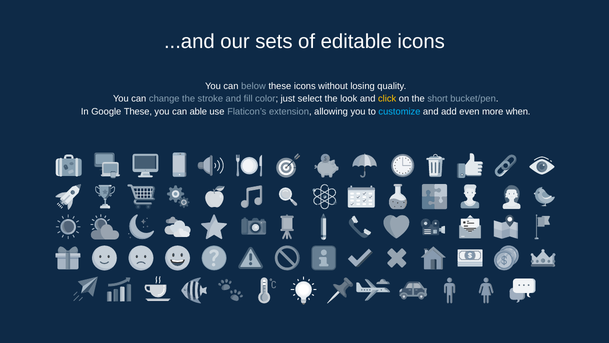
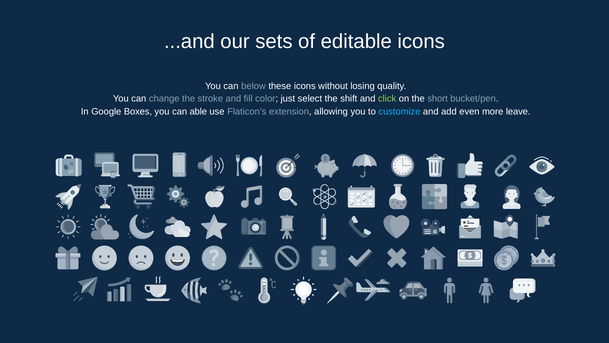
look: look -> shift (349, 99)
click colour: yellow -> light green (387, 99)
Google These: These -> Boxes (138, 112)
when: when -> leave (518, 112)
